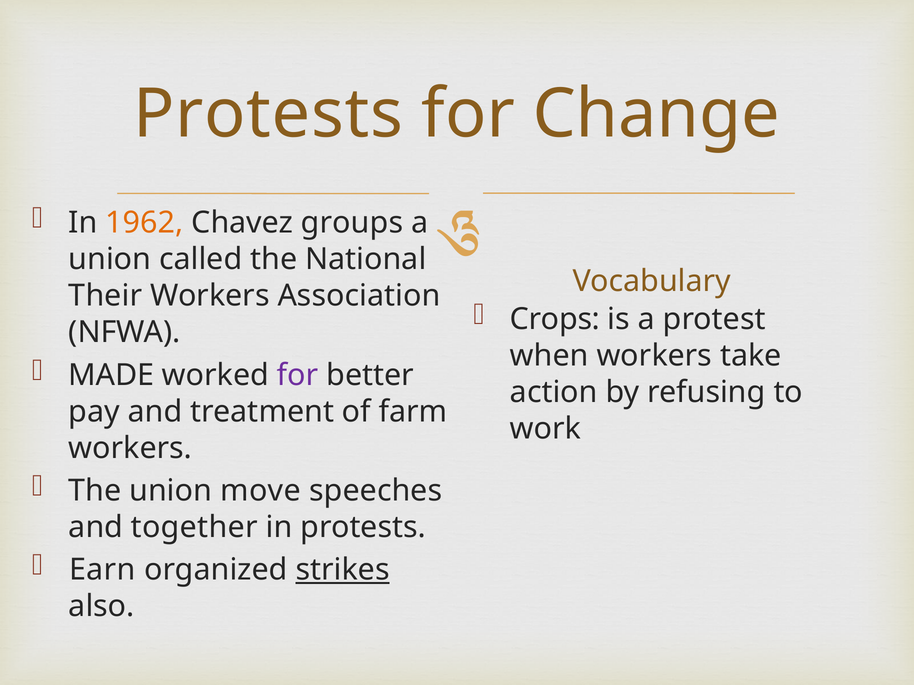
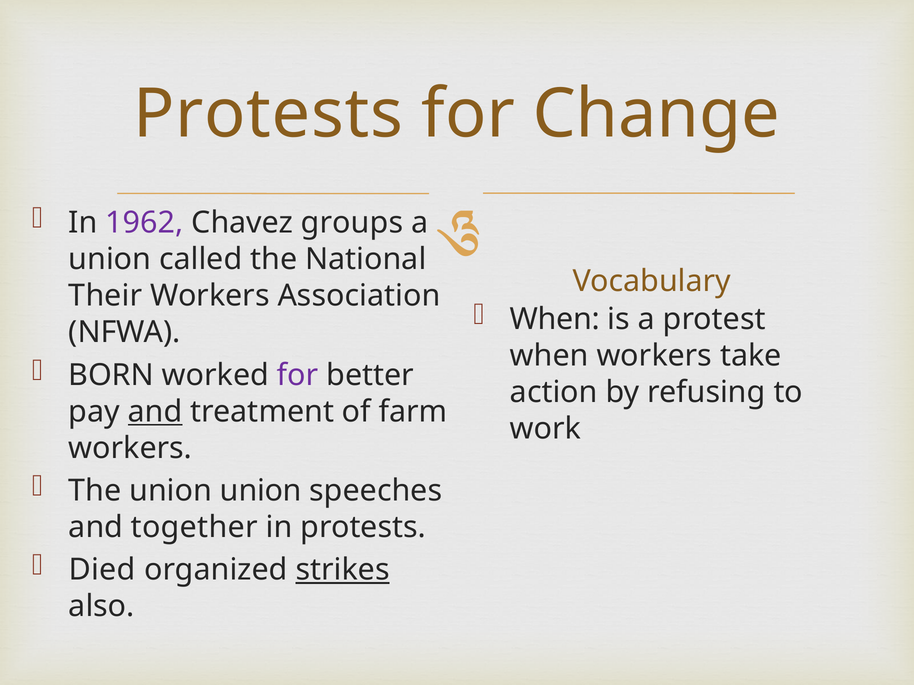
1962 colour: orange -> purple (144, 223)
Crops: Crops -> When (555, 319)
MADE: MADE -> BORN (111, 375)
and underline: none -> present (155, 412)
union move: move -> union (261, 491)
Earn: Earn -> Died (102, 570)
